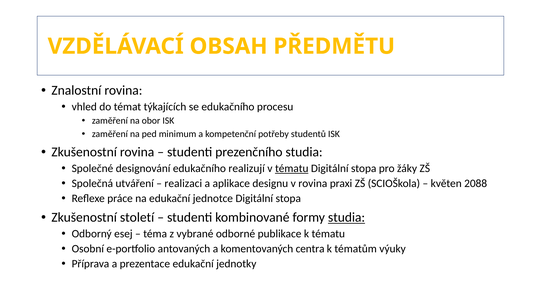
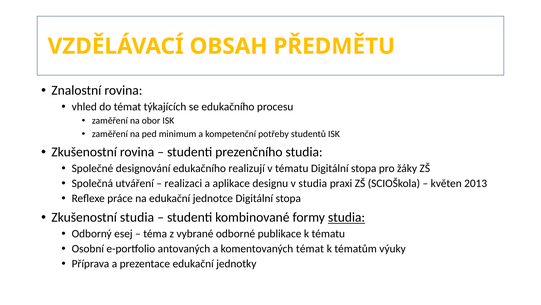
tématu underline: present -> none (292, 168)
v rovina: rovina -> studia (313, 183)
2088: 2088 -> 2013 (476, 183)
Zkušenostní století: století -> studia (137, 217)
komentovaných centra: centra -> témat (310, 248)
